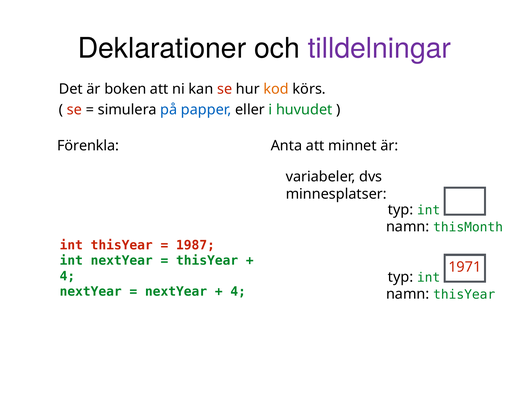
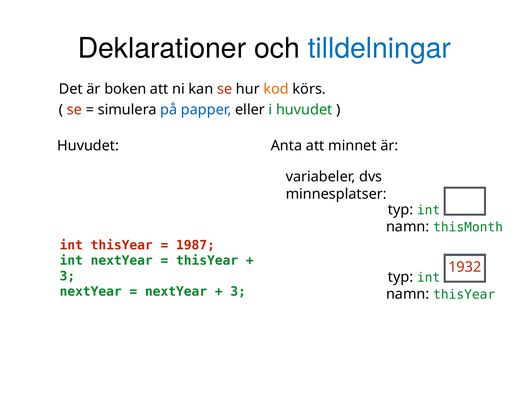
tilldelningar colour: purple -> blue (379, 48)
Förenkla: Förenkla -> Huvudet (88, 146)
1971: 1971 -> 1932 (465, 267)
4: 4 -> 3 (67, 276)
4: 4 -> 3 (238, 291)
